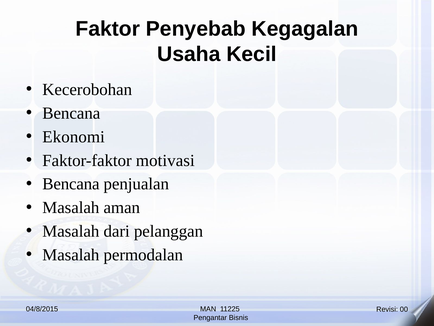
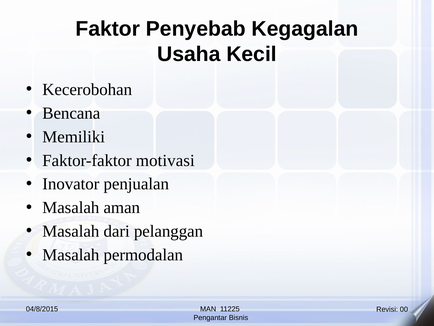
Ekonomi: Ekonomi -> Memiliki (74, 137)
Bencana: Bencana -> Inovator (71, 184)
